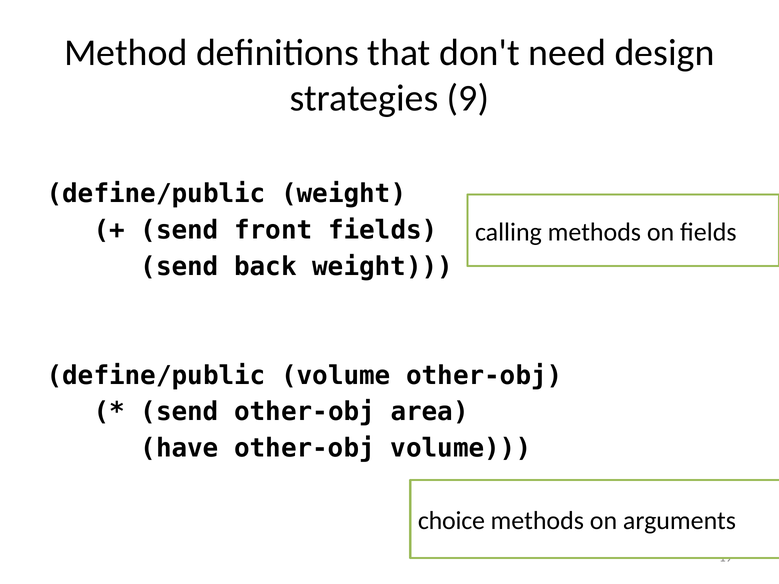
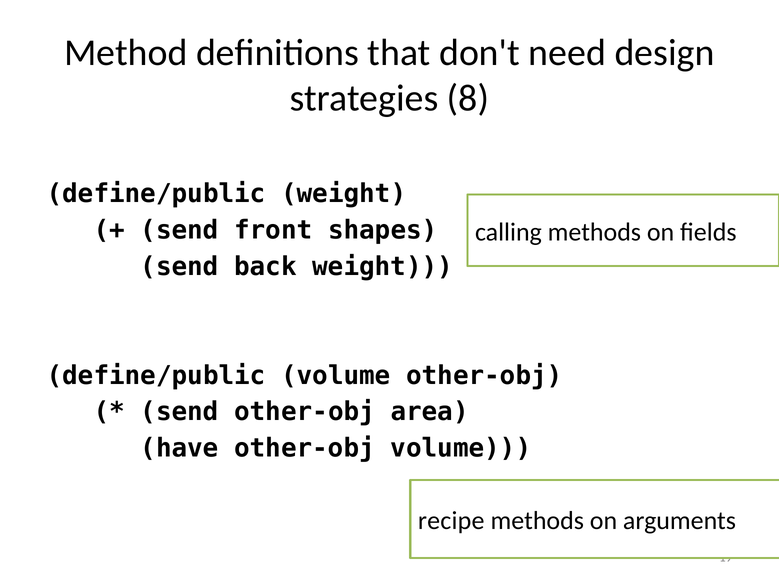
9: 9 -> 8 (468, 98)
front fields: fields -> shapes (383, 230)
choice: choice -> recipe (451, 521)
